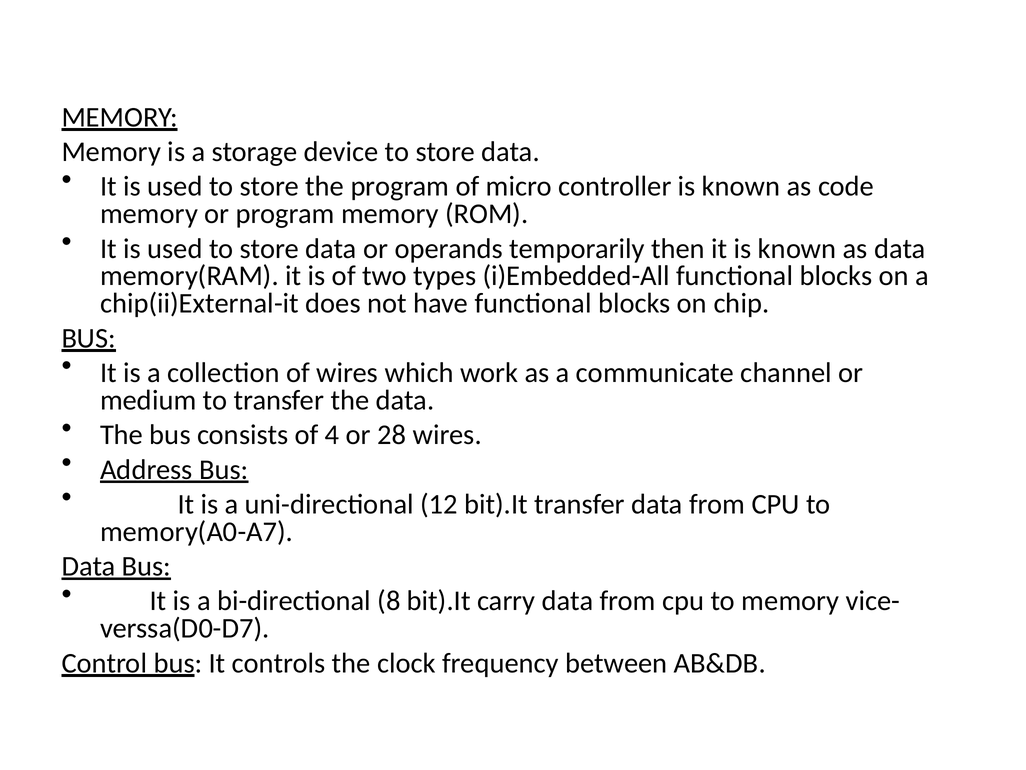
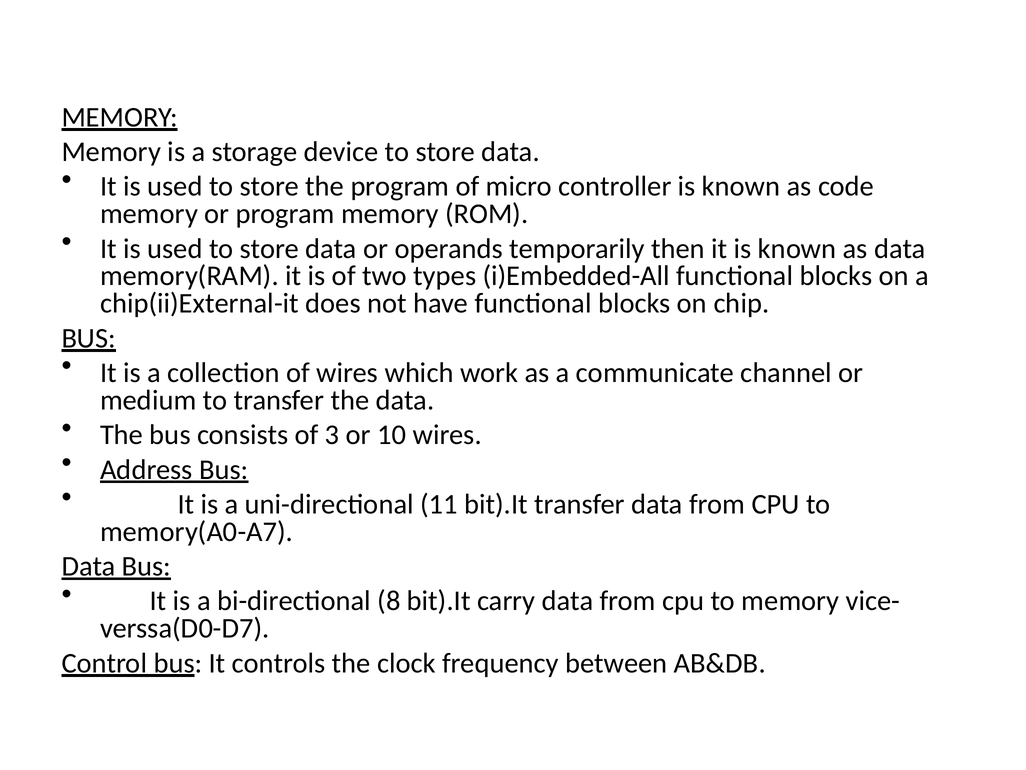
4: 4 -> 3 (332, 435)
28: 28 -> 10 (392, 435)
12: 12 -> 11 (439, 504)
